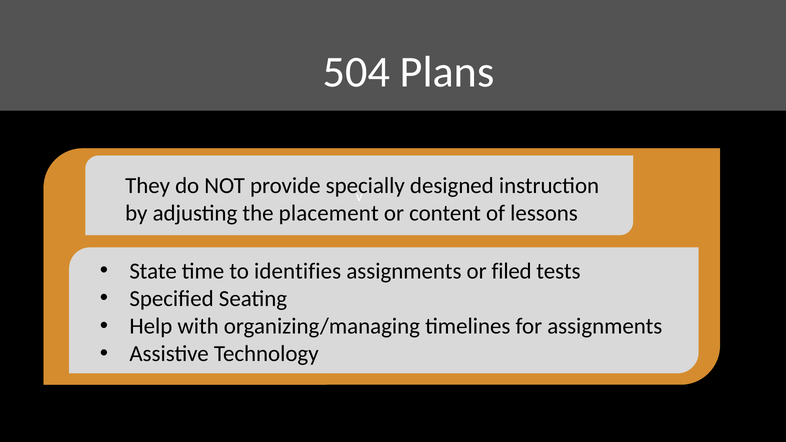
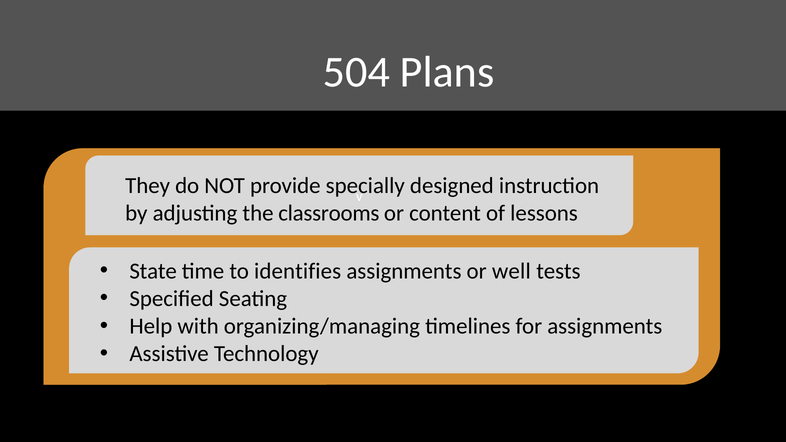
placement: placement -> classrooms (329, 213)
filed: filed -> well (511, 271)
